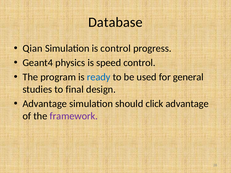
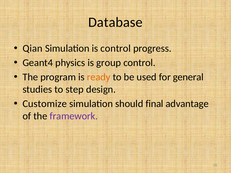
speed: speed -> group (109, 63)
ready colour: blue -> orange (99, 77)
final: final -> step (75, 90)
Advantage: Advantage -> Customize (45, 104)
click: click -> final (154, 104)
